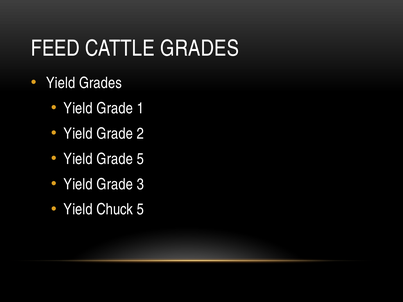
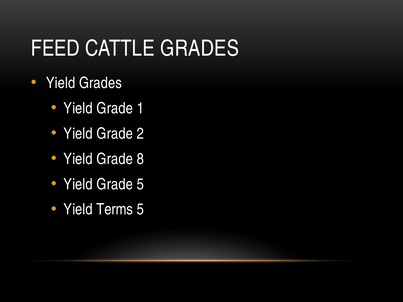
Grade 5: 5 -> 8 (140, 159)
Grade 3: 3 -> 5 (140, 184)
Chuck: Chuck -> Terms (115, 210)
